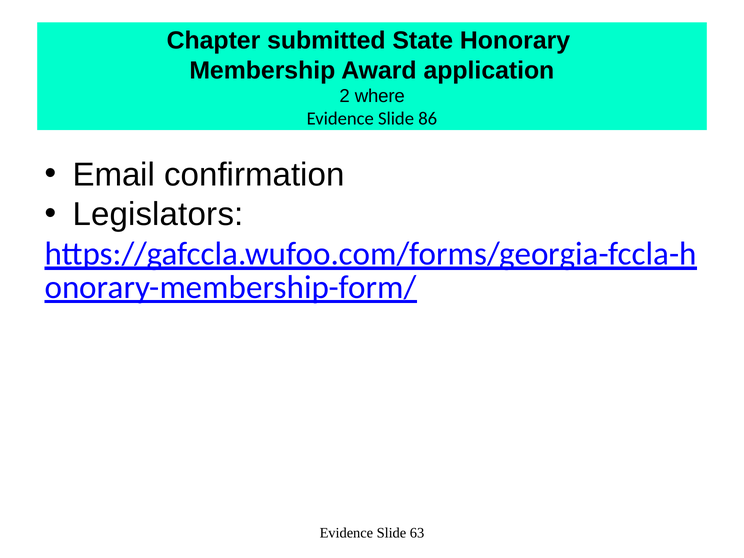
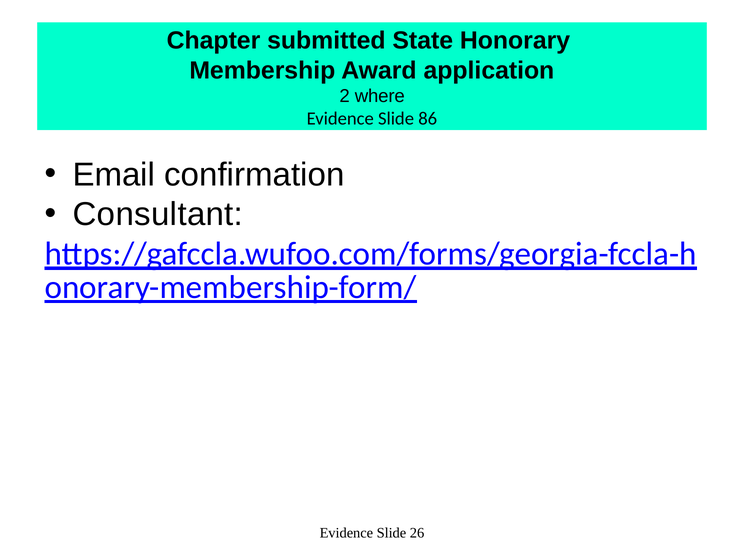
Legislators: Legislators -> Consultant (158, 214)
63: 63 -> 26 (417, 533)
